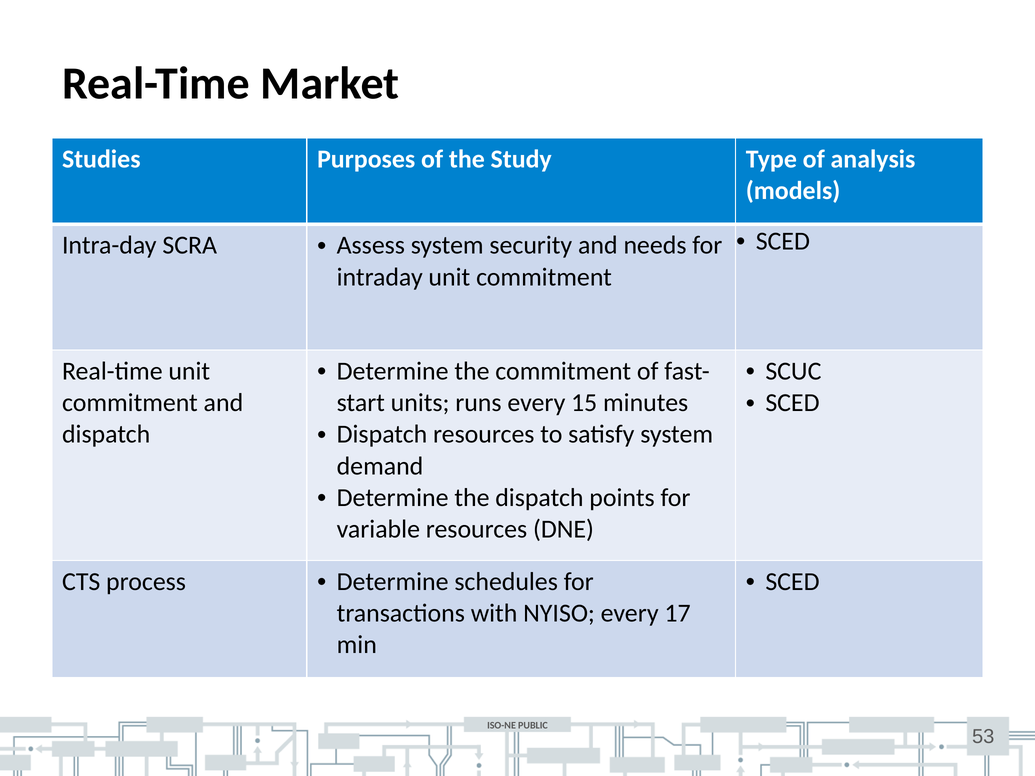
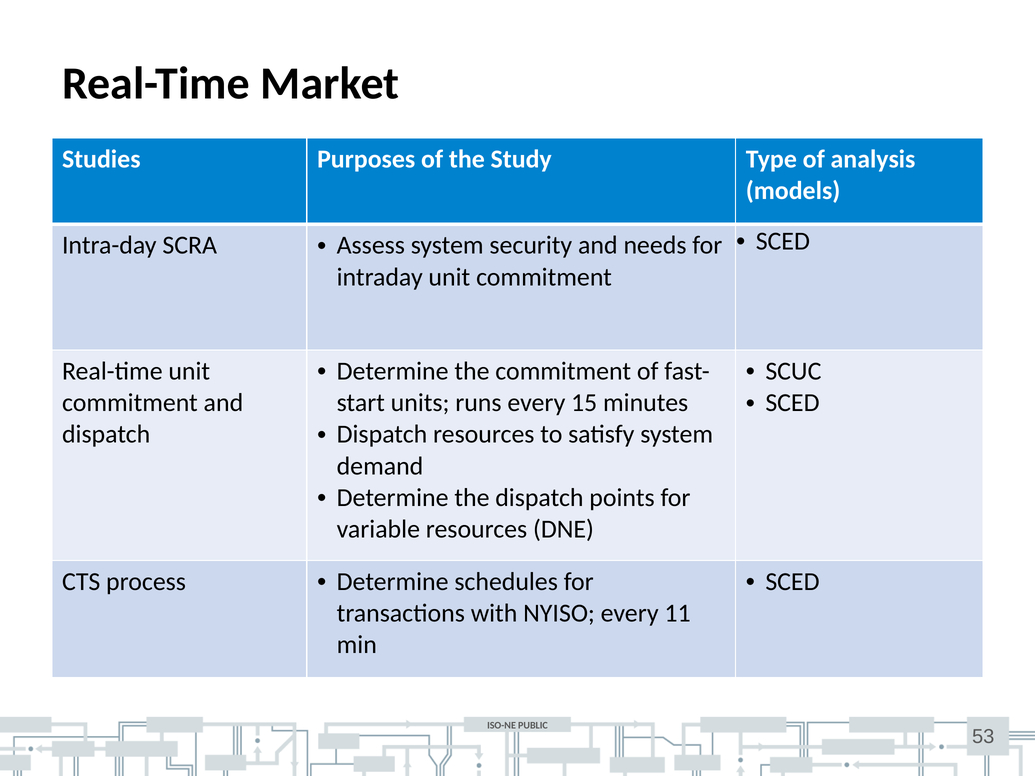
17: 17 -> 11 (678, 613)
